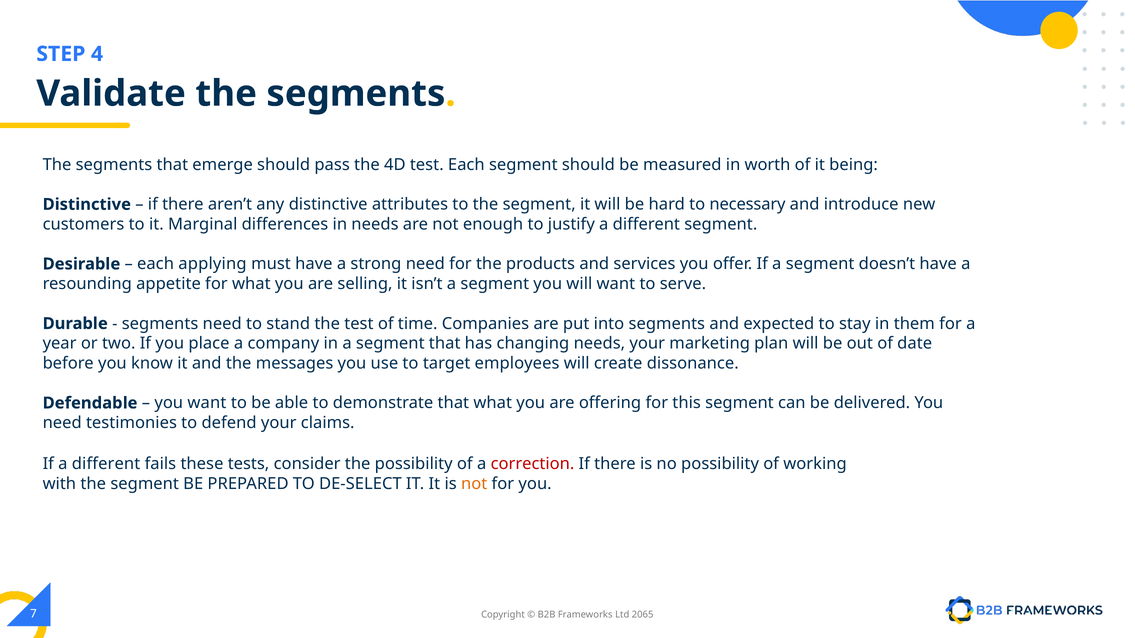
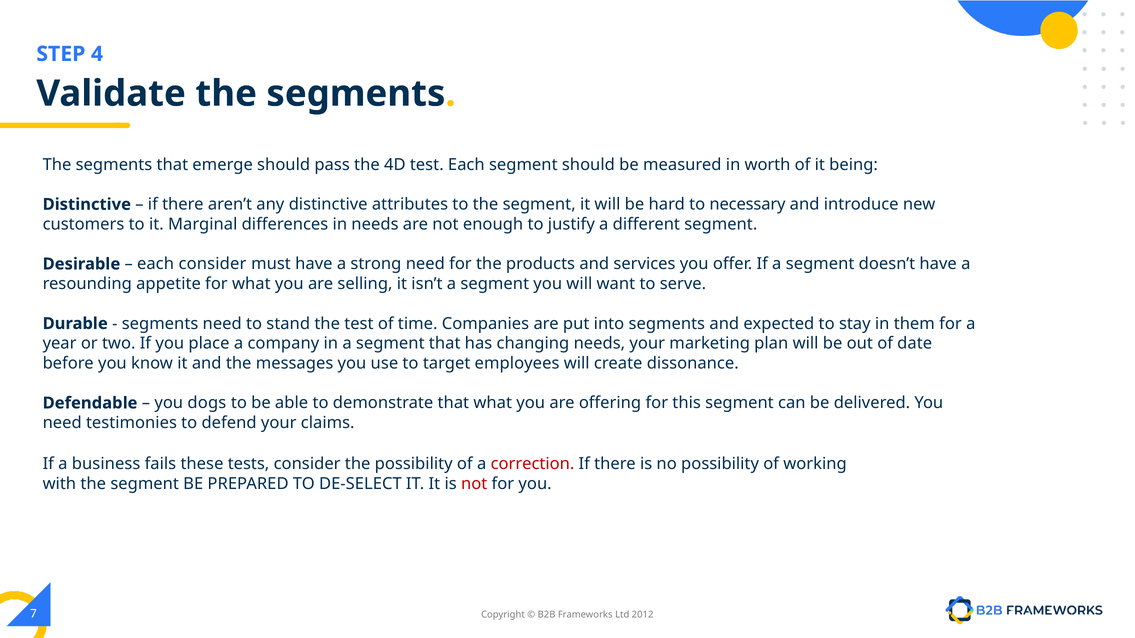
each applying: applying -> consider (212, 264)
you want: want -> dogs (207, 403)
If a different: different -> business (106, 464)
not colour: orange -> red (474, 484)
2065: 2065 -> 2012 (643, 615)
